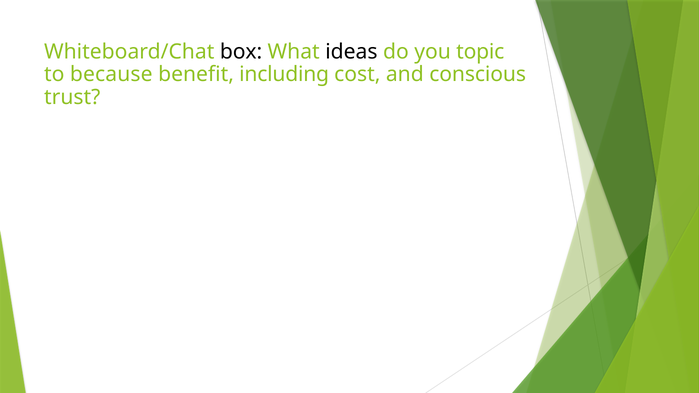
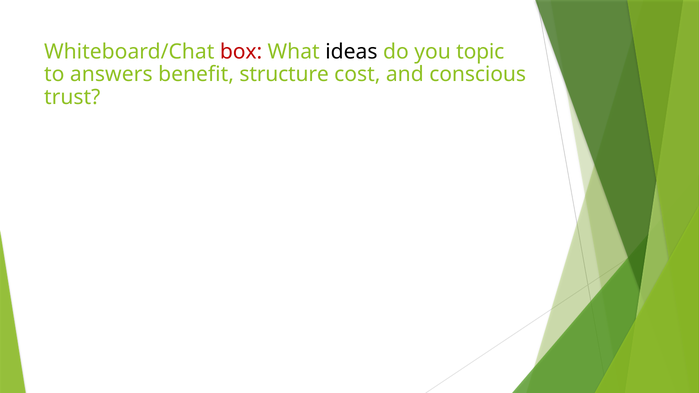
box colour: black -> red (241, 52)
because: because -> answers (111, 75)
including: including -> structure (284, 75)
